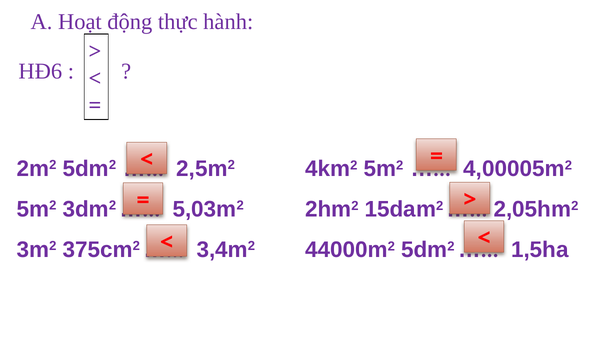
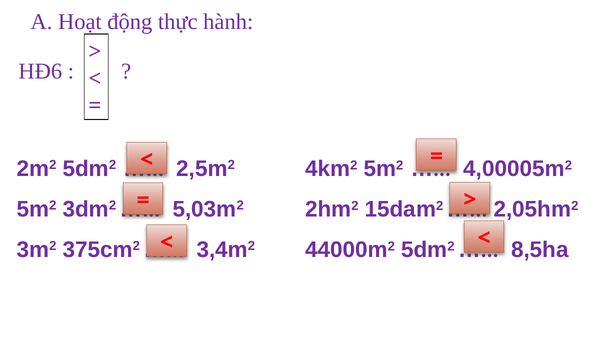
1,5ha: 1,5ha -> 8,5ha (540, 250)
